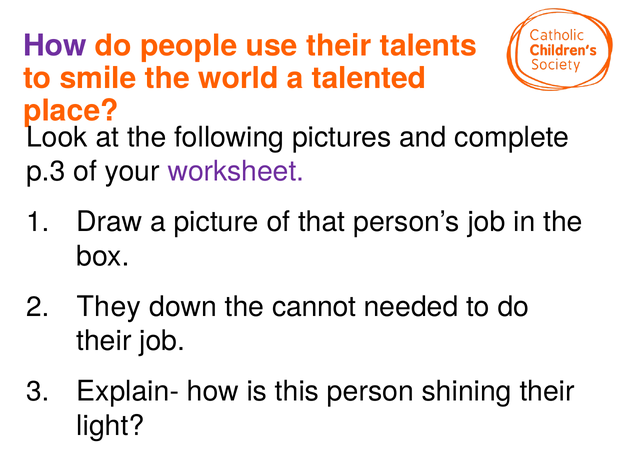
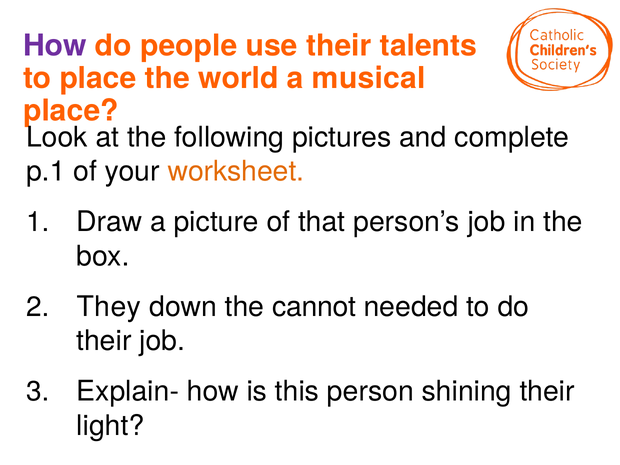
to smile: smile -> place (98, 78)
talented: talented -> musical (369, 78)
p.3: p.3 -> p.1 (46, 171)
worksheet colour: purple -> orange (236, 171)
